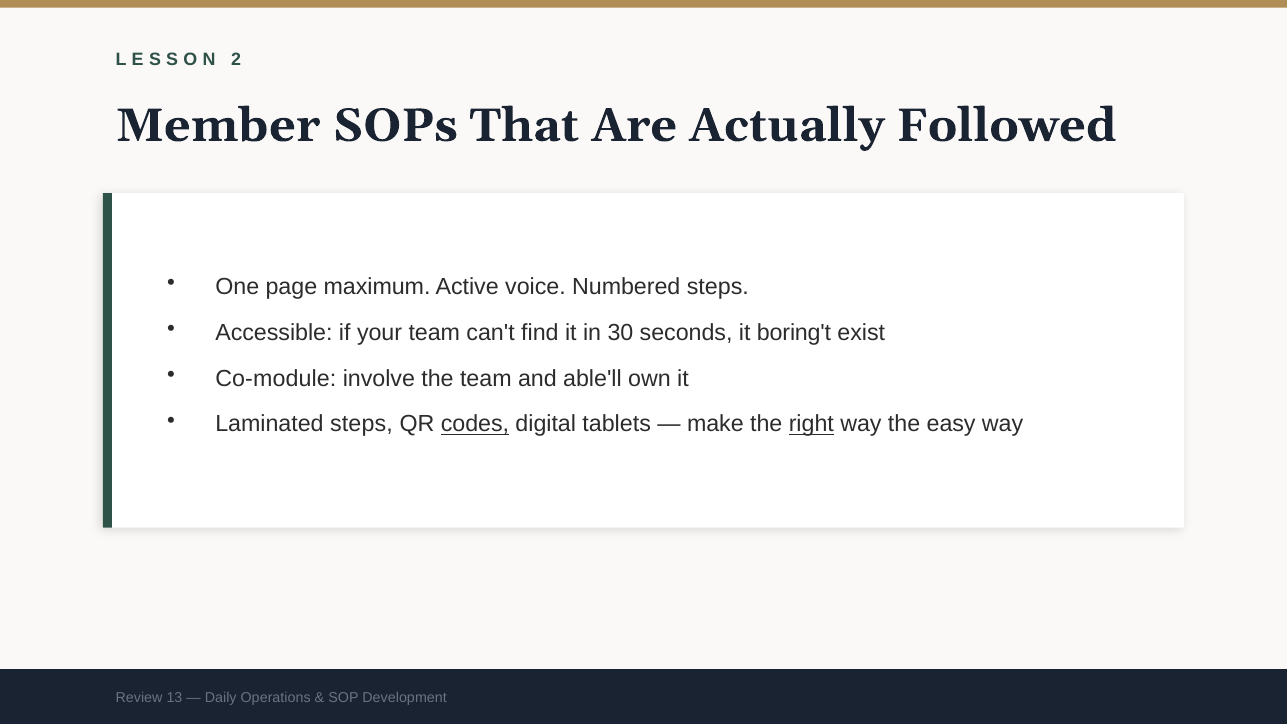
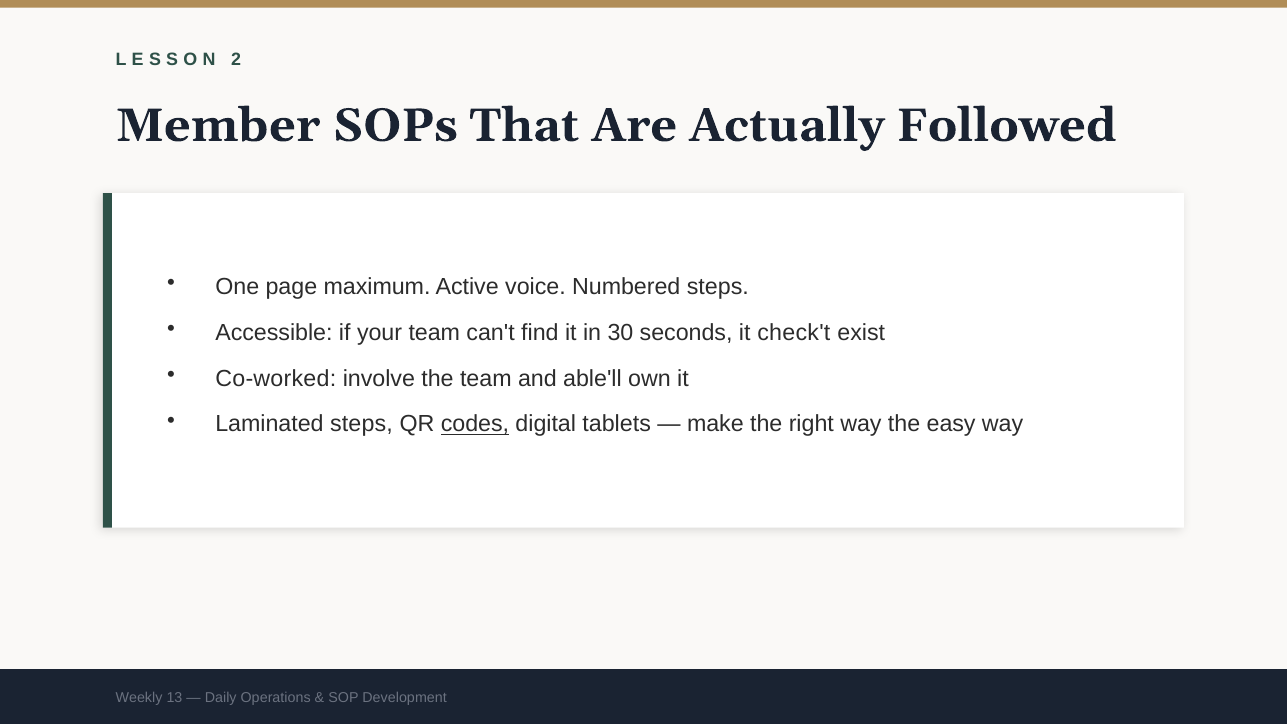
boring't: boring't -> check't (794, 333)
Co-module: Co-module -> Co-worked (276, 378)
right underline: present -> none (811, 424)
Review: Review -> Weekly (139, 698)
